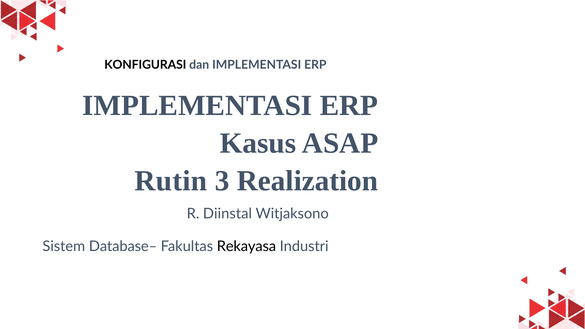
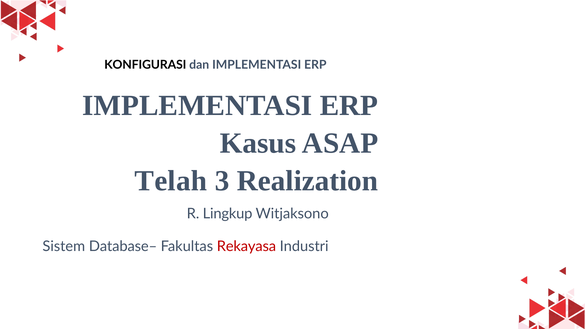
Rutin: Rutin -> Telah (171, 181)
Diinstal: Diinstal -> Lingkup (228, 214)
Rekayasa colour: black -> red (246, 246)
